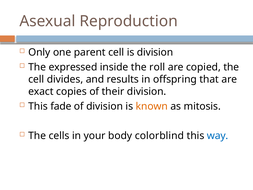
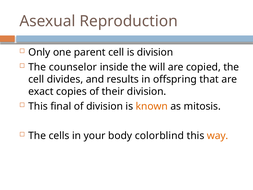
expressed: expressed -> counselor (73, 67)
roll: roll -> will (157, 67)
fade: fade -> final (61, 106)
way colour: blue -> orange (218, 136)
